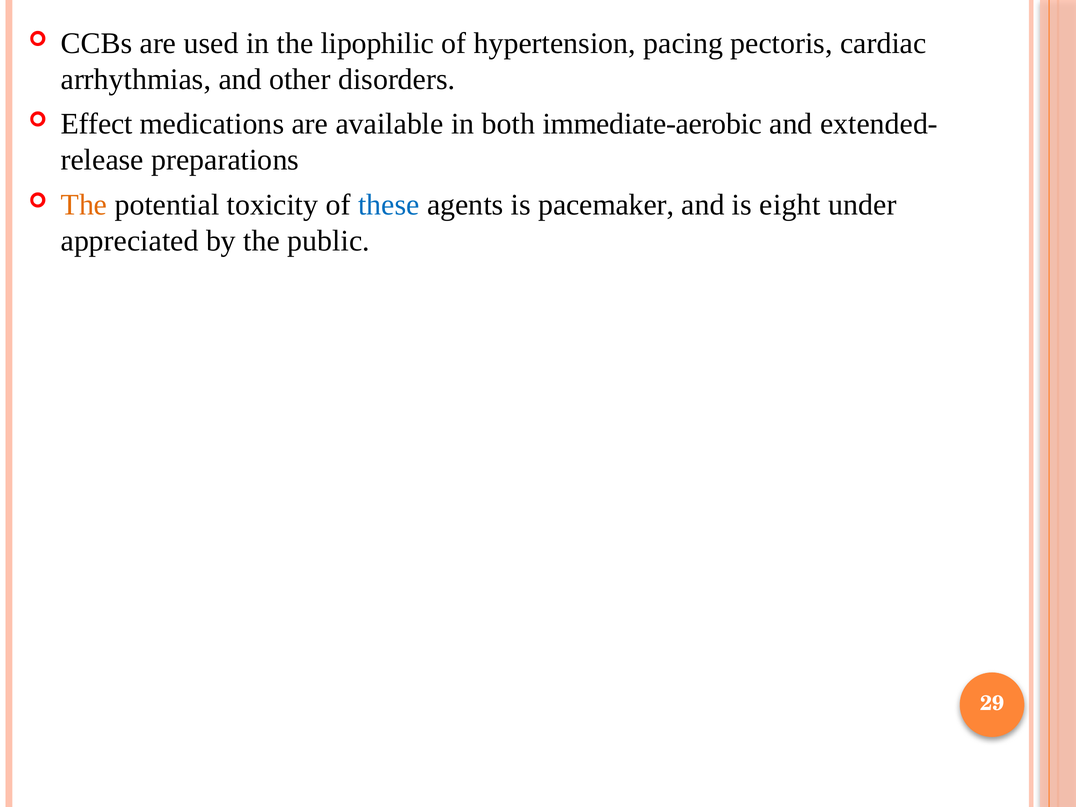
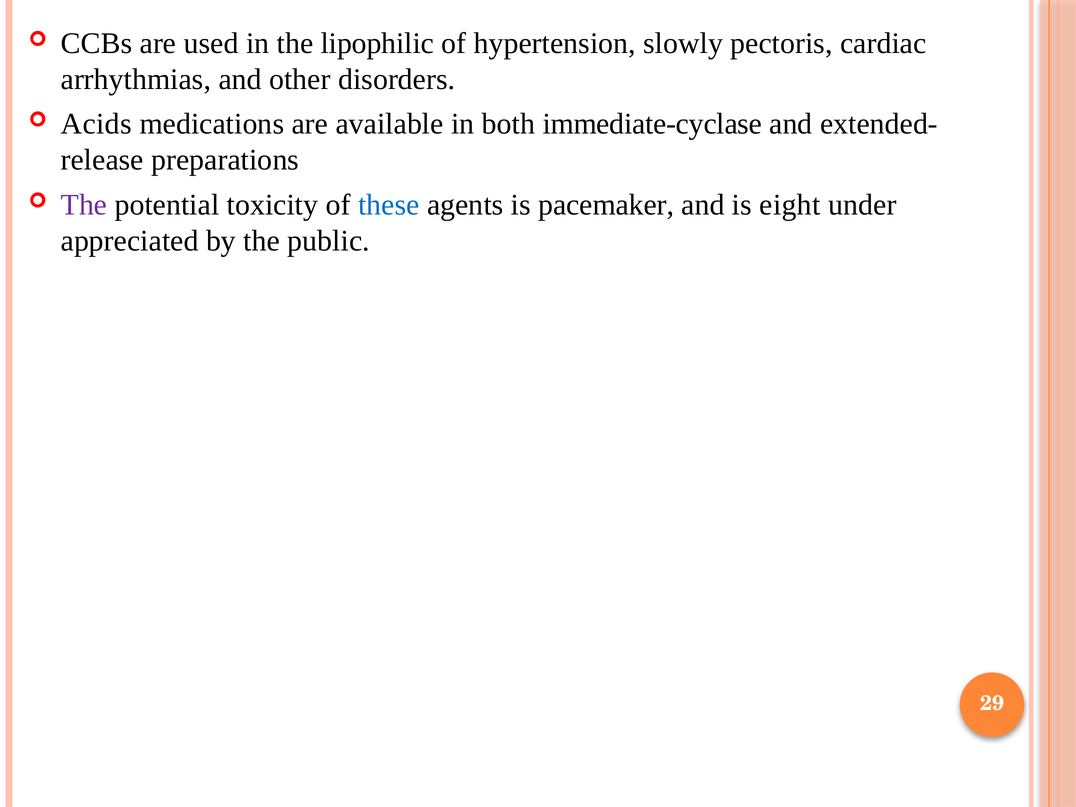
pacing: pacing -> slowly (683, 43)
Effect: Effect -> Acids (96, 124)
immediate-aerobic: immediate-aerobic -> immediate-cyclase (652, 124)
The colour: orange -> purple (84, 205)
